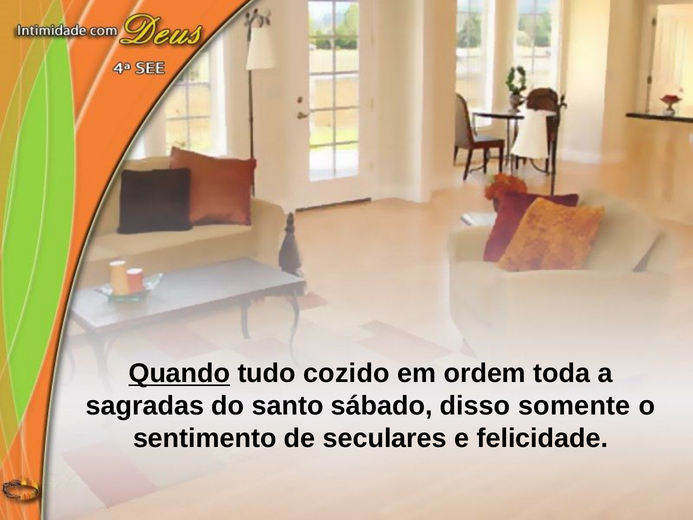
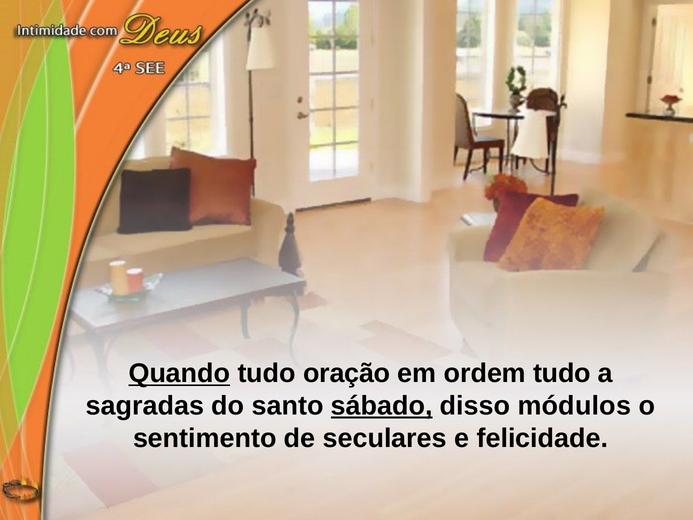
cozido: cozido -> oração (347, 373)
ordem toda: toda -> tudo (562, 373)
sábado underline: none -> present (382, 406)
somente: somente -> módulos (574, 406)
